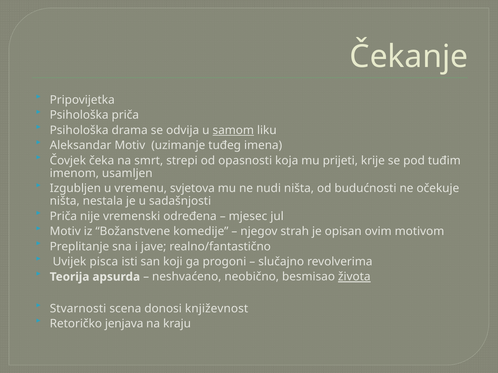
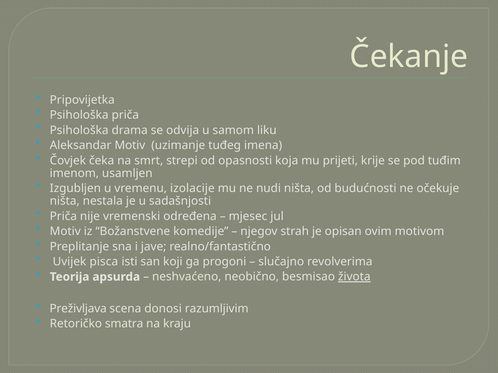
samom underline: present -> none (233, 130)
svjetova: svjetova -> izolacije (192, 189)
Stvarnosti: Stvarnosti -> Preživljava (78, 309)
književnost: književnost -> razumljivim (217, 309)
jenjava: jenjava -> smatra (124, 324)
